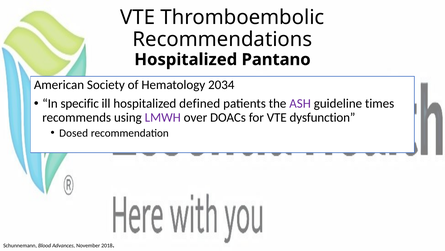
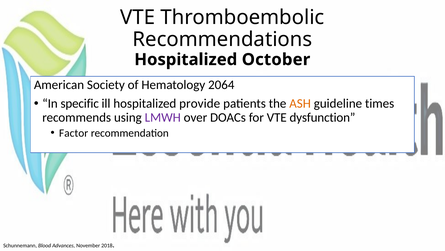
Pantano: Pantano -> October (276, 59)
2034: 2034 -> 2064 (221, 85)
defined: defined -> provide (200, 103)
ASH colour: purple -> orange (300, 103)
Dosed: Dosed -> Factor (74, 133)
